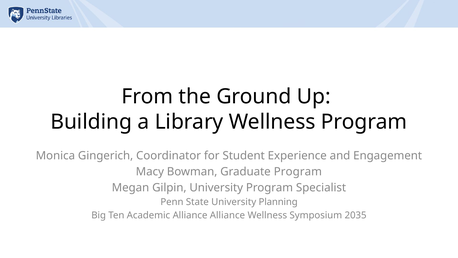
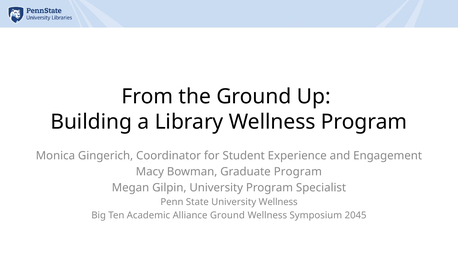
University Planning: Planning -> Wellness (278, 202)
Alliance Alliance: Alliance -> Ground (227, 215)
2035: 2035 -> 2045 (356, 215)
